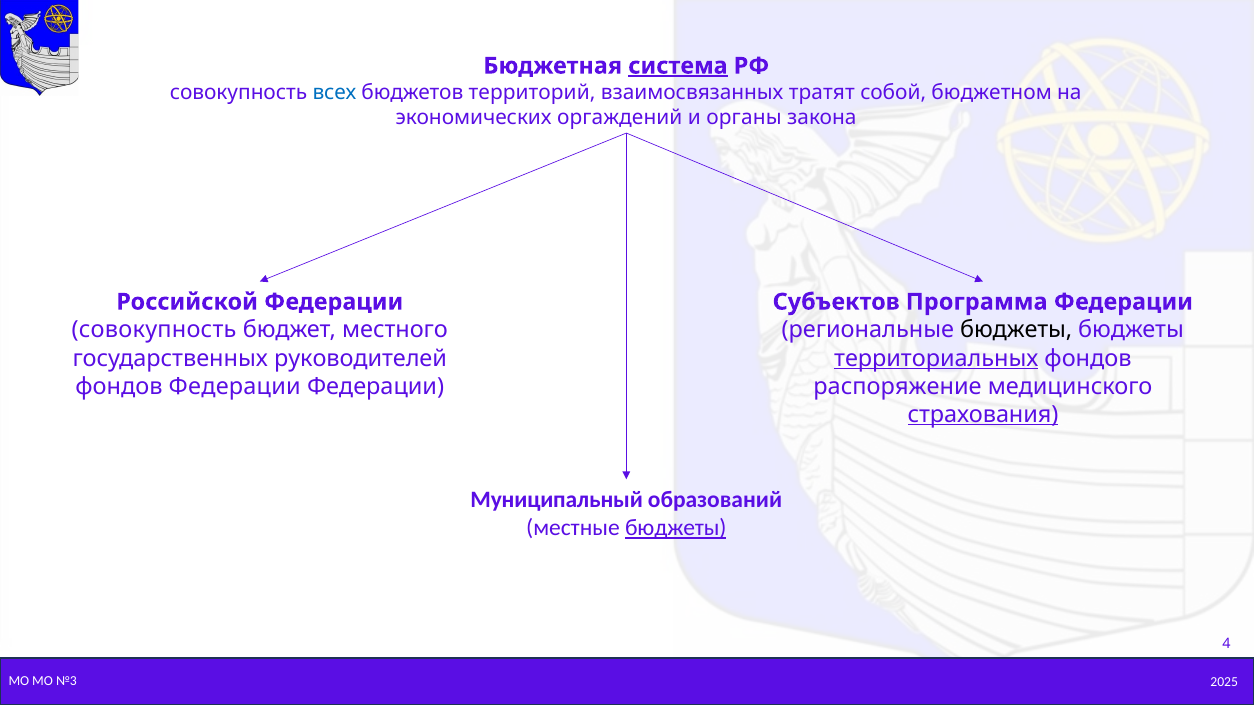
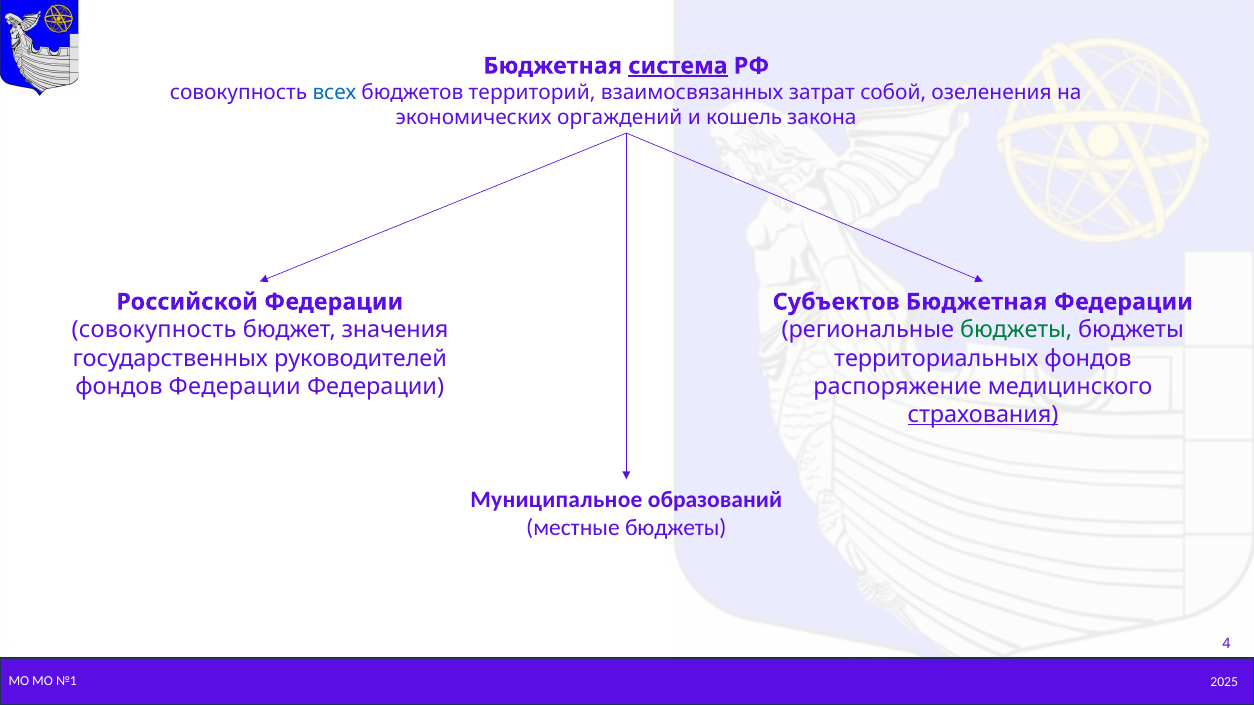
тратят: тратят -> затрат (822, 92)
бюджетном: бюджетном -> озеленения (992, 92)
органы: органы -> кошель (744, 117)
Субъектов Программа: Программа -> Бюджетная (977, 302)
местного: местного -> значения (395, 330)
бюджеты colour: black -> green (1016, 330)
территориальных underline: present -> none (936, 358)
Муниципальный: Муниципальный -> Муниципальное (556, 500)
бюджеты underline: present -> none (676, 528)
№3: №3 -> №1 (66, 681)
